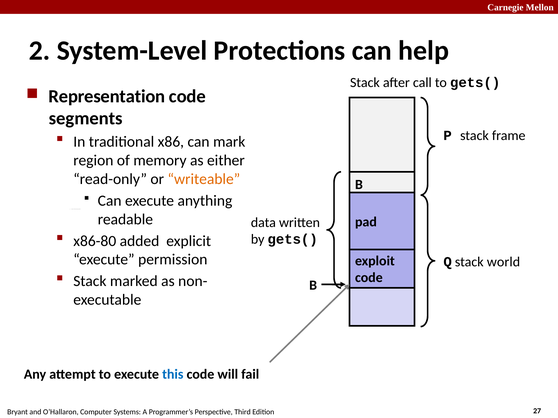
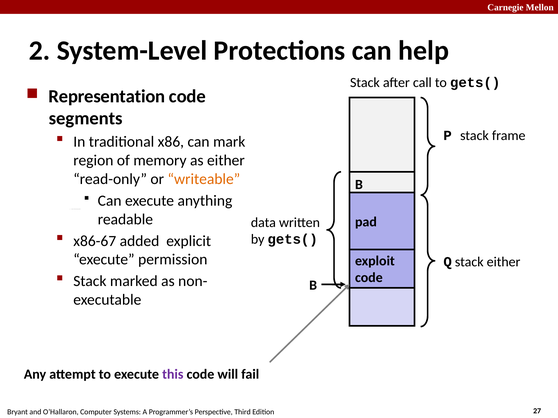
x86-80: x86-80 -> x86-67 (95, 241)
stack world: world -> either (504, 262)
this colour: blue -> purple (173, 375)
